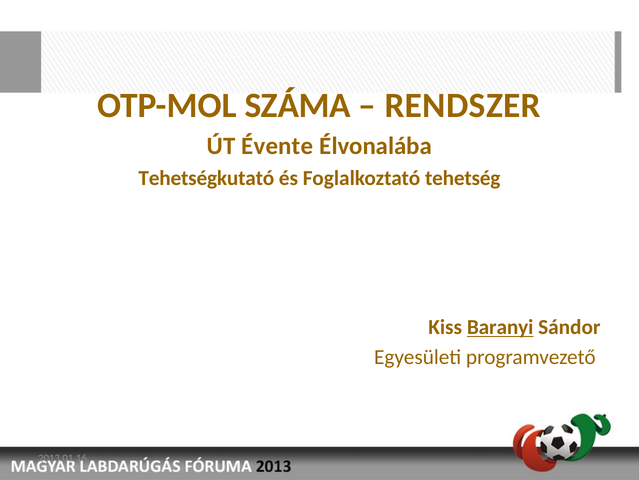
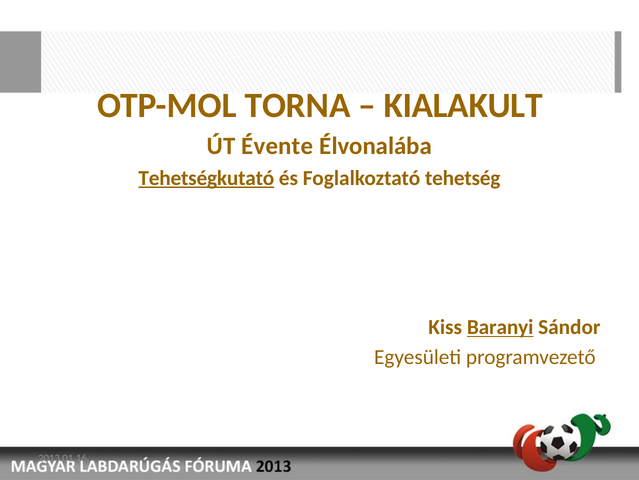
SZÁMA: SZÁMA -> TORNA (298, 106)
RENDSZER: RENDSZER -> KIALAKULT (463, 106)
Tehetségkutató underline: none -> present (206, 178)
